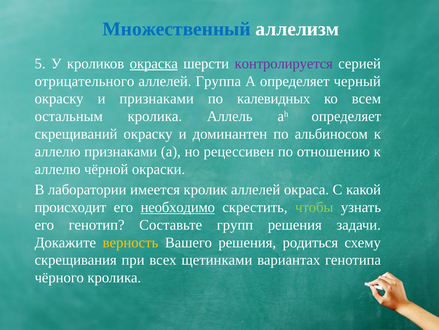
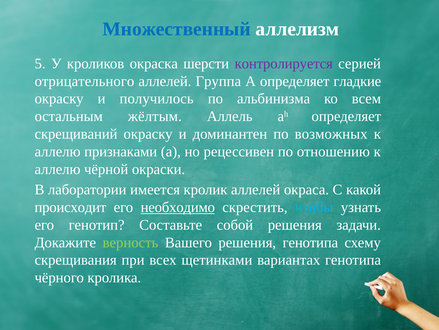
окраска underline: present -> none (154, 63)
черный: черный -> гладкие (357, 81)
и признаками: признаками -> получилось (157, 99)
калевидных: калевидных -> альбинизма (274, 99)
остальным кролика: кролика -> жёлтым (155, 116)
альбиносом: альбиносом -> возможных (331, 134)
чтобы colour: light green -> light blue (314, 207)
групп: групп -> собой (235, 224)
верность colour: yellow -> light green (130, 242)
решения родиться: родиться -> генотипа (310, 242)
